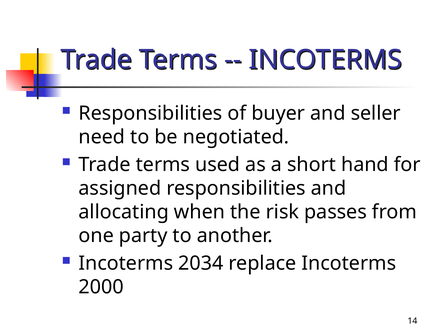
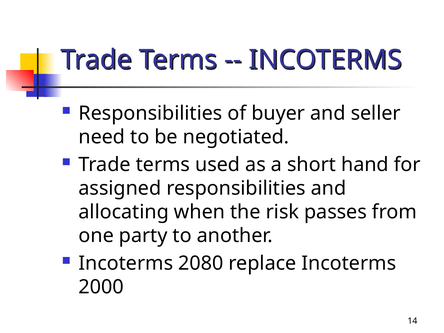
2034: 2034 -> 2080 (201, 263)
